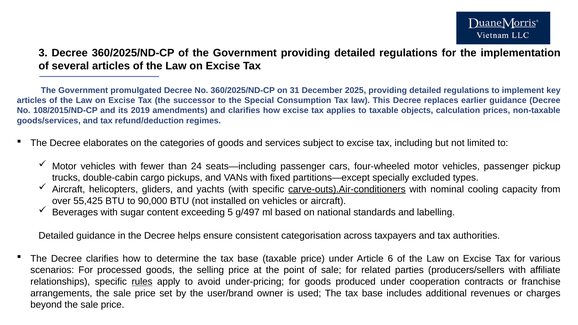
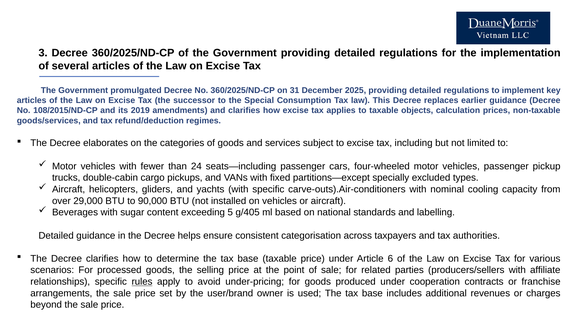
carve-outs).Air-conditioners underline: present -> none (347, 189)
55,425: 55,425 -> 29,000 (88, 201)
g/497: g/497 -> g/405 (248, 212)
